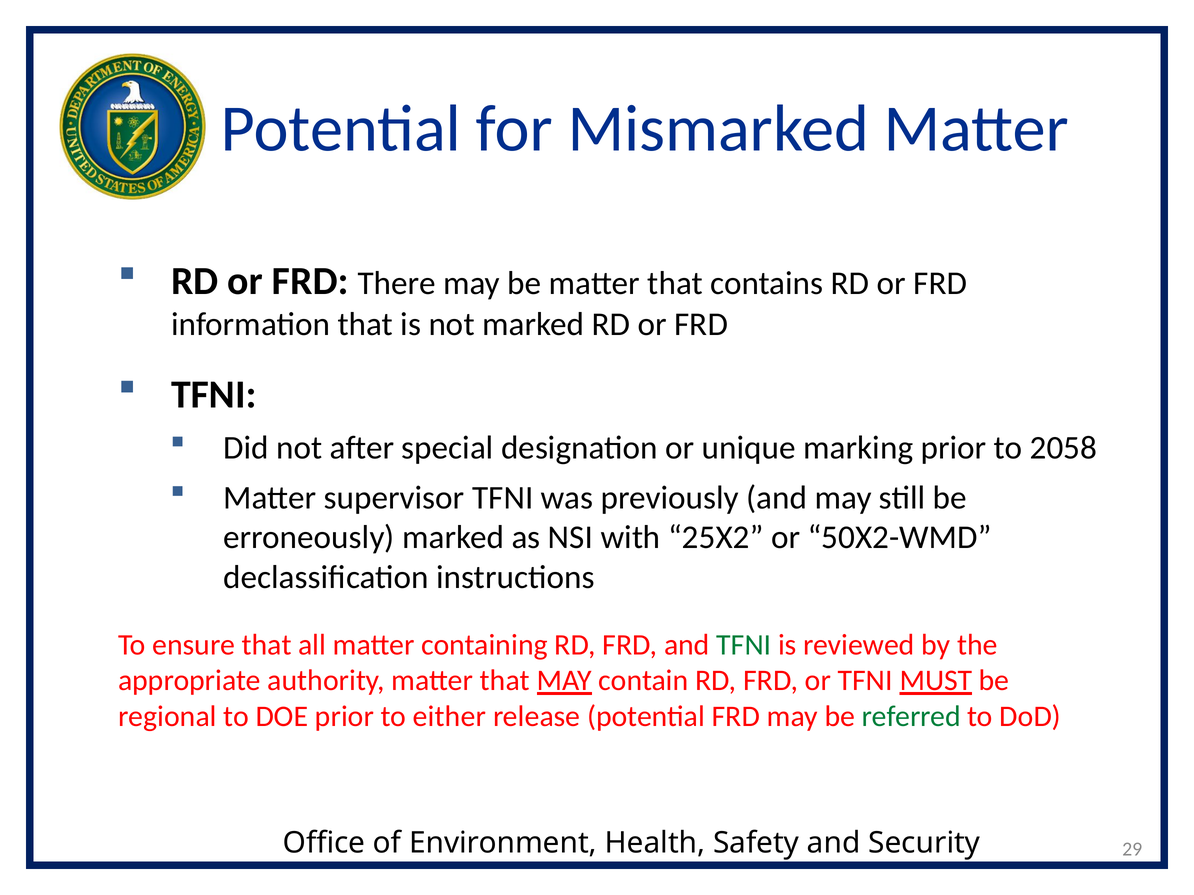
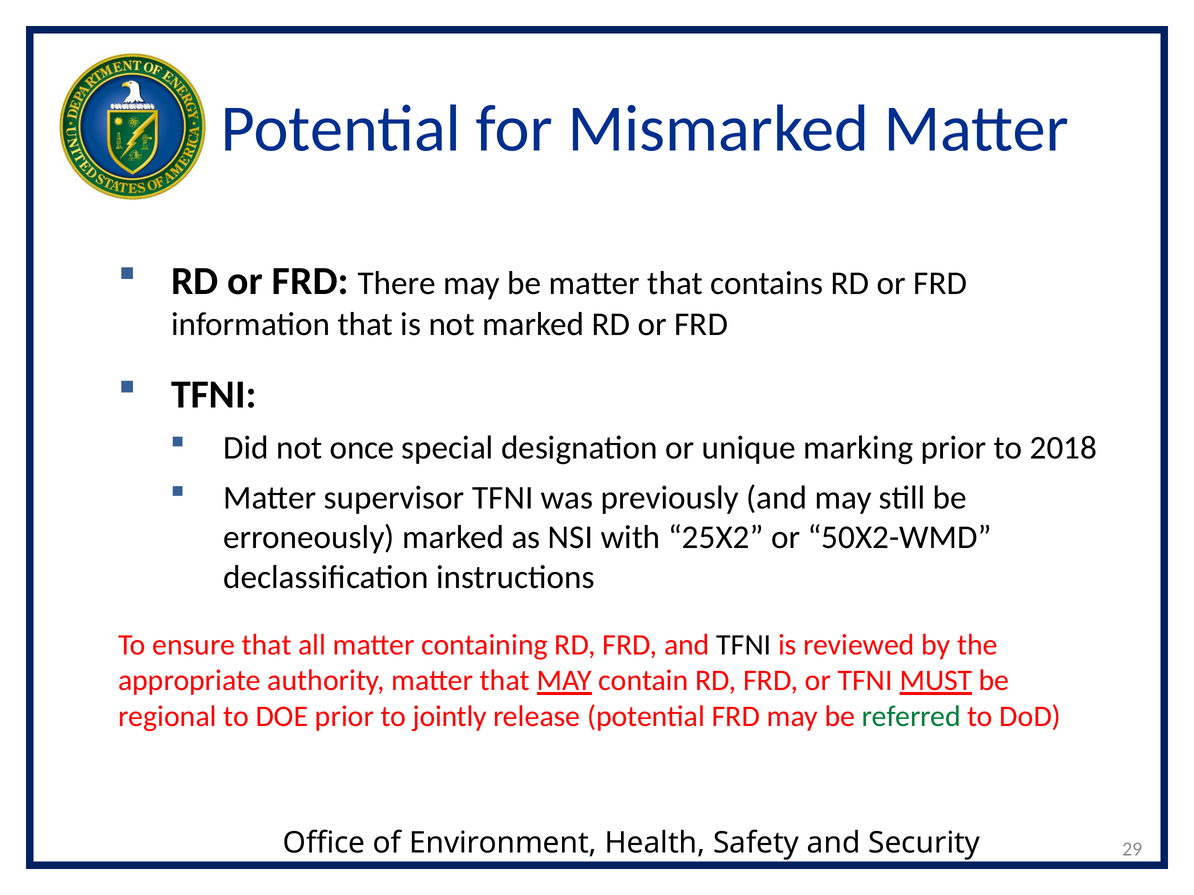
after: after -> once (362, 448)
2058: 2058 -> 2018 (1063, 448)
TFNI colour: green -> black (744, 645)
either: either -> jointly (450, 717)
